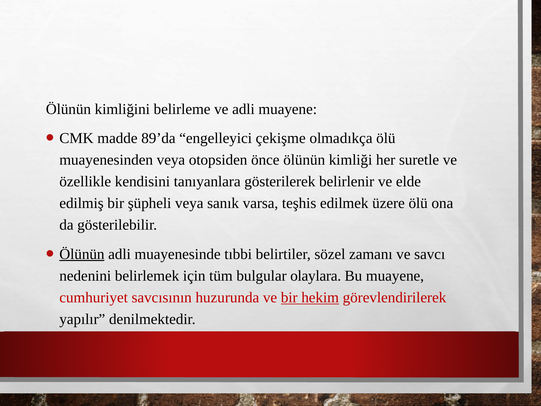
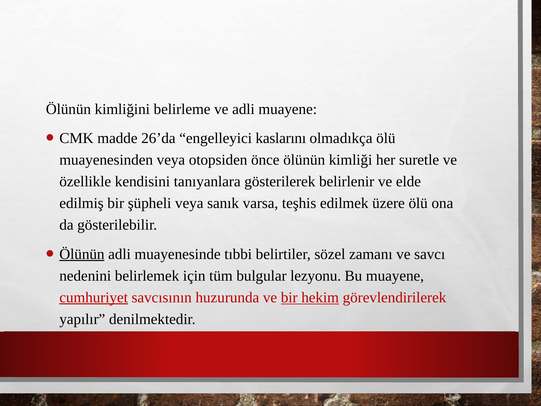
89’da: 89’da -> 26’da (158, 138)
çekişme: çekişme -> kaslarını (281, 138)
olaylara: olaylara -> lezyonu (316, 276)
cumhuriyet underline: none -> present (94, 297)
